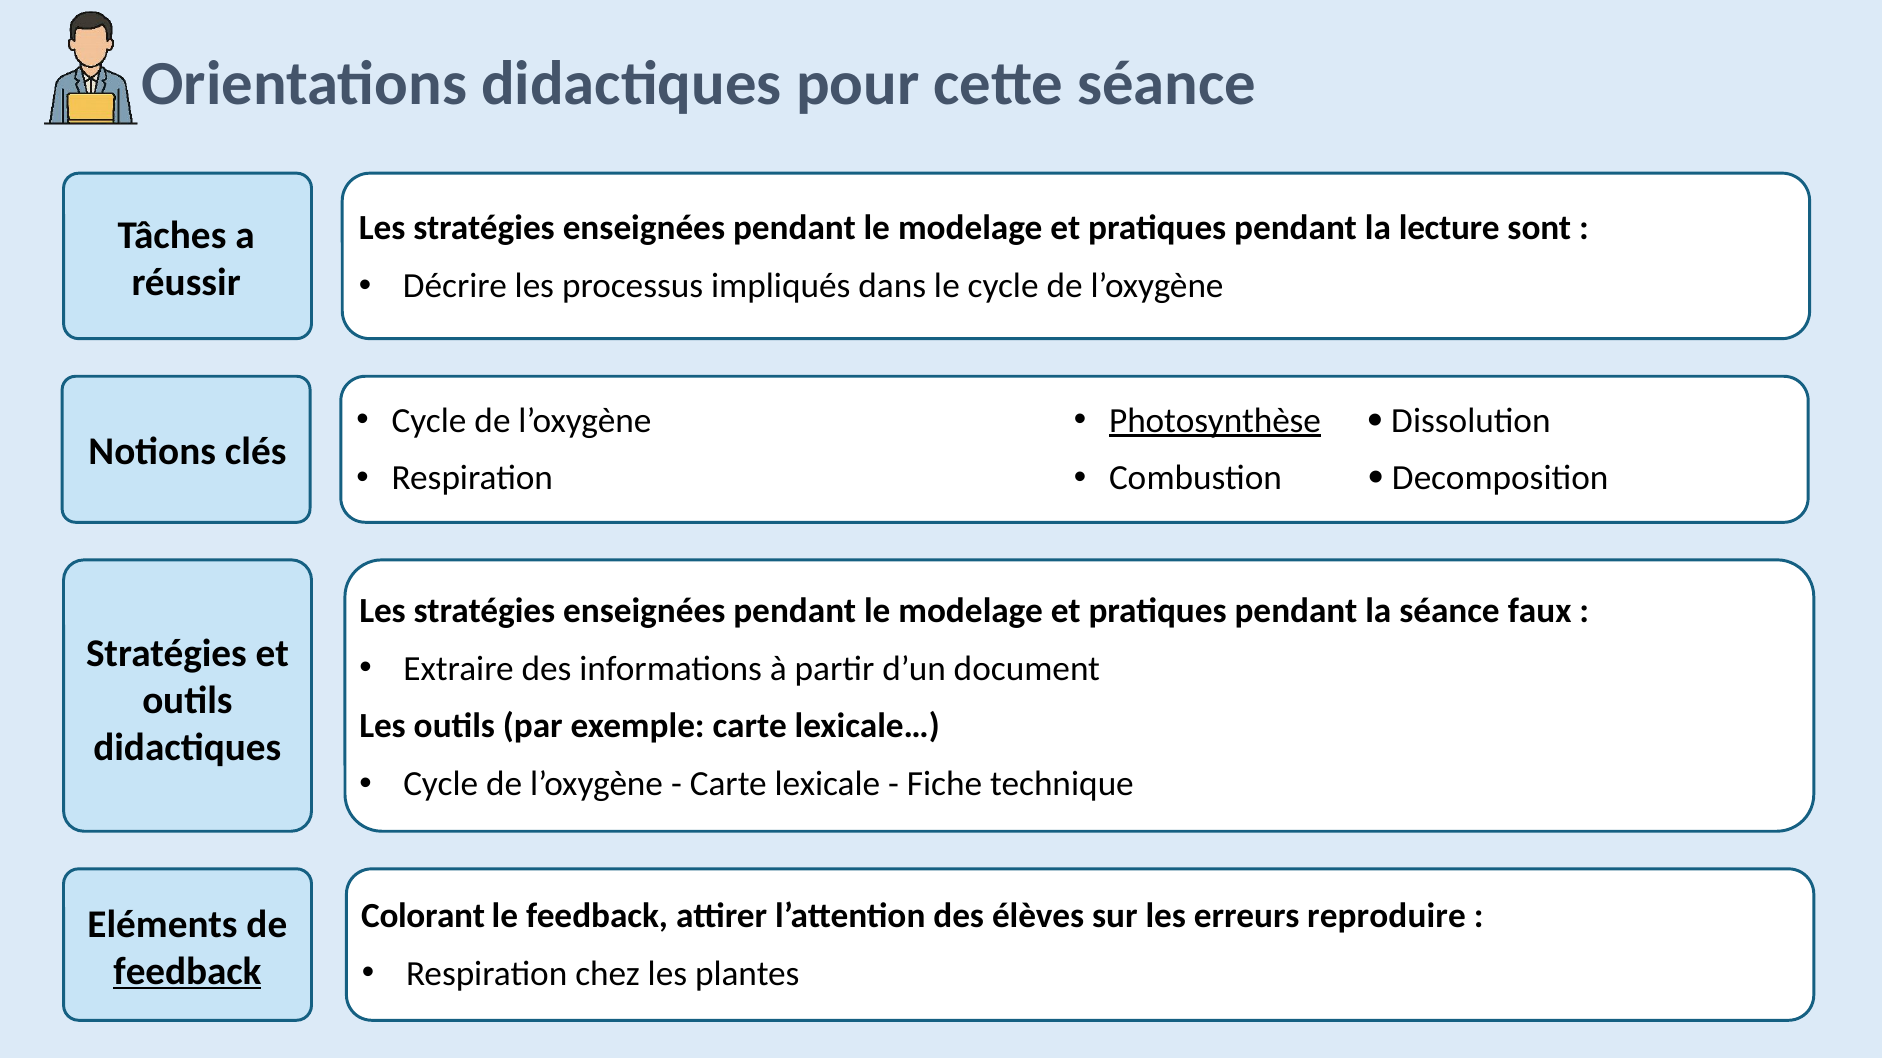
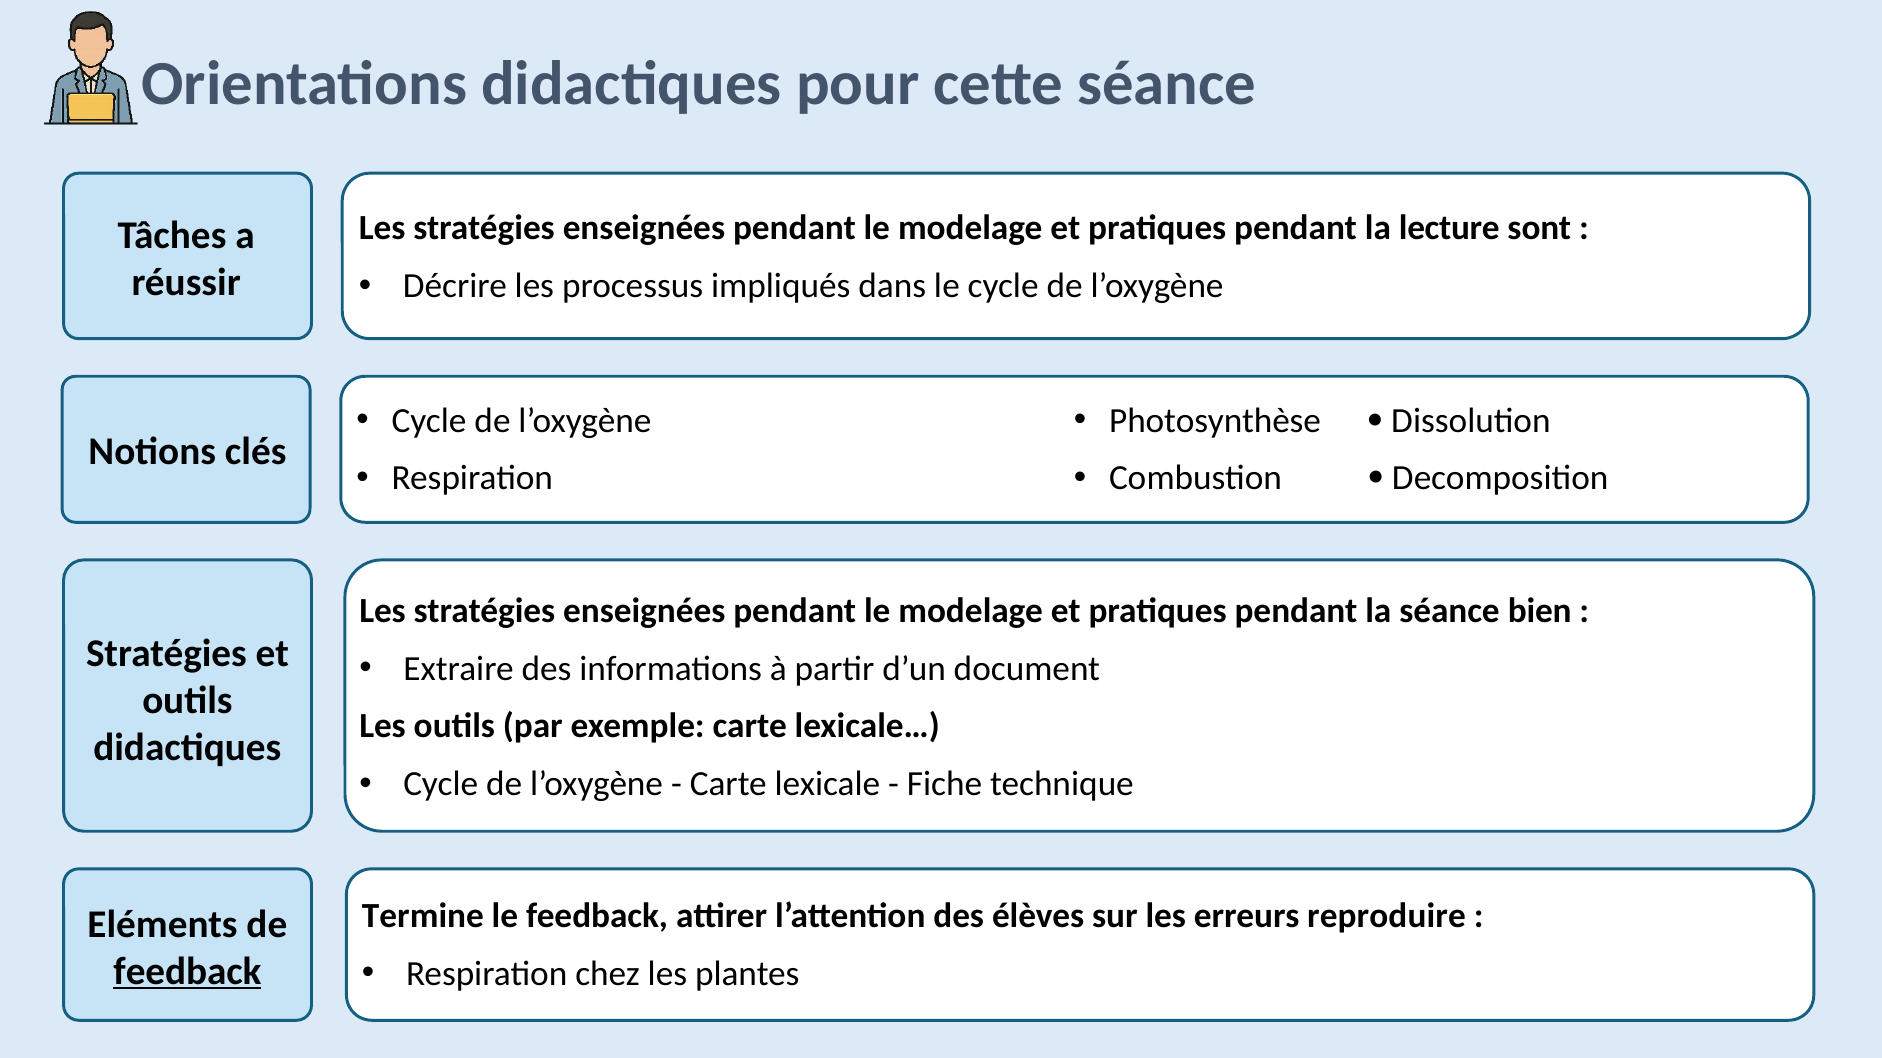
Photosynthèse underline: present -> none (1215, 421)
faux: faux -> bien (1540, 611)
Colorant: Colorant -> Termine (423, 916)
